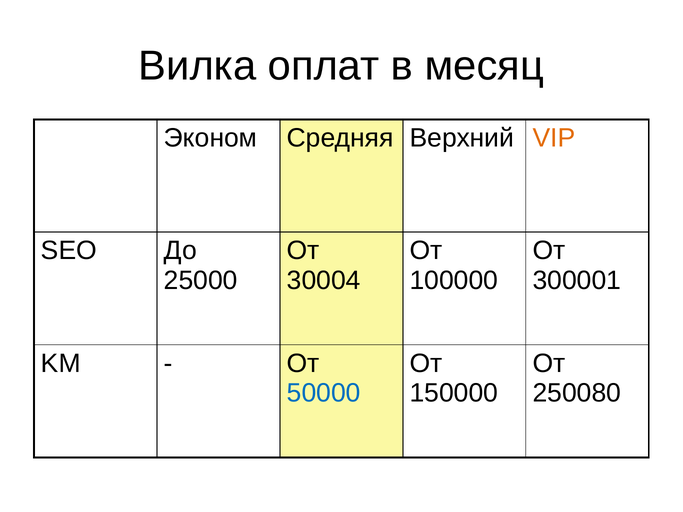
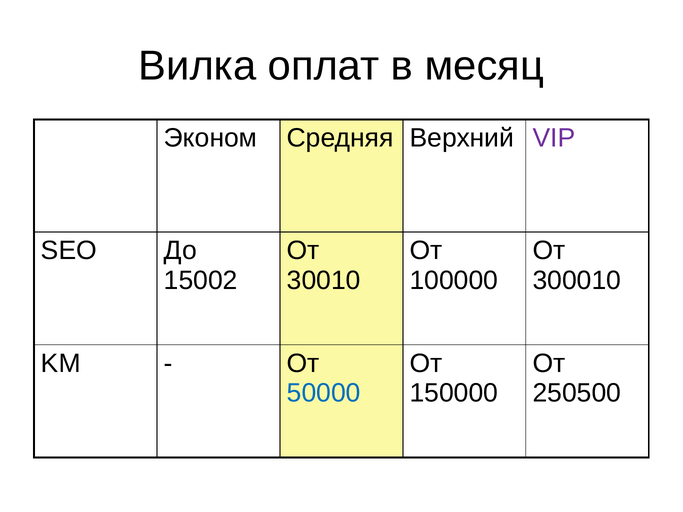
VIP colour: orange -> purple (554, 138)
25000: 25000 -> 15002 (201, 280)
30004: 30004 -> 30010 (324, 280)
300001: 300001 -> 300010 (577, 280)
250080: 250080 -> 250500 (577, 393)
